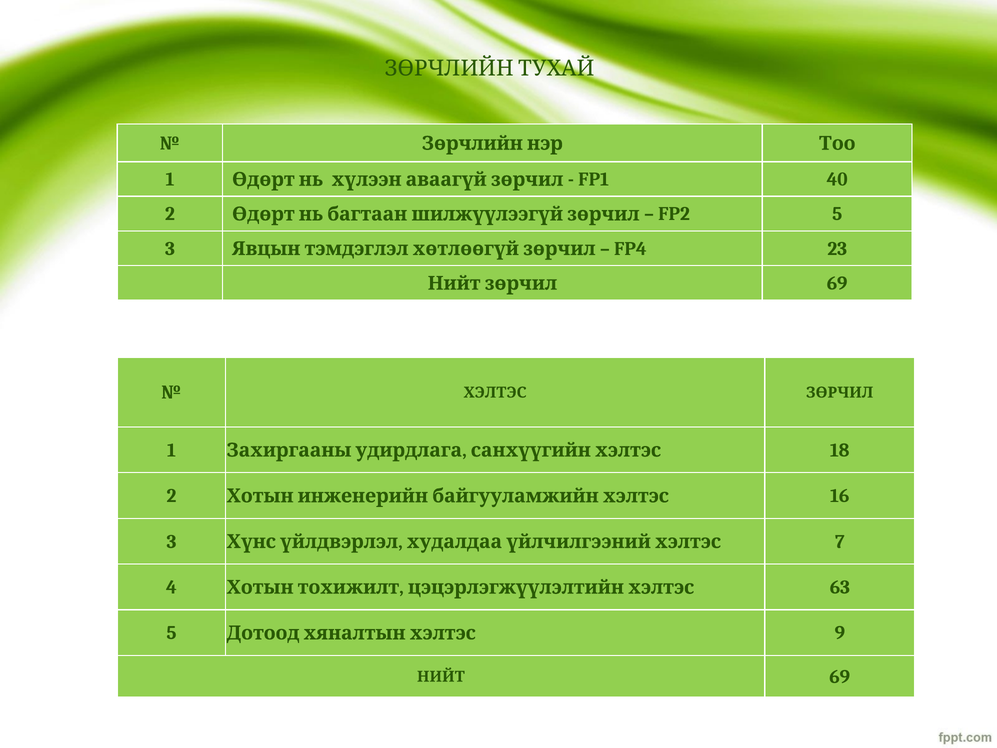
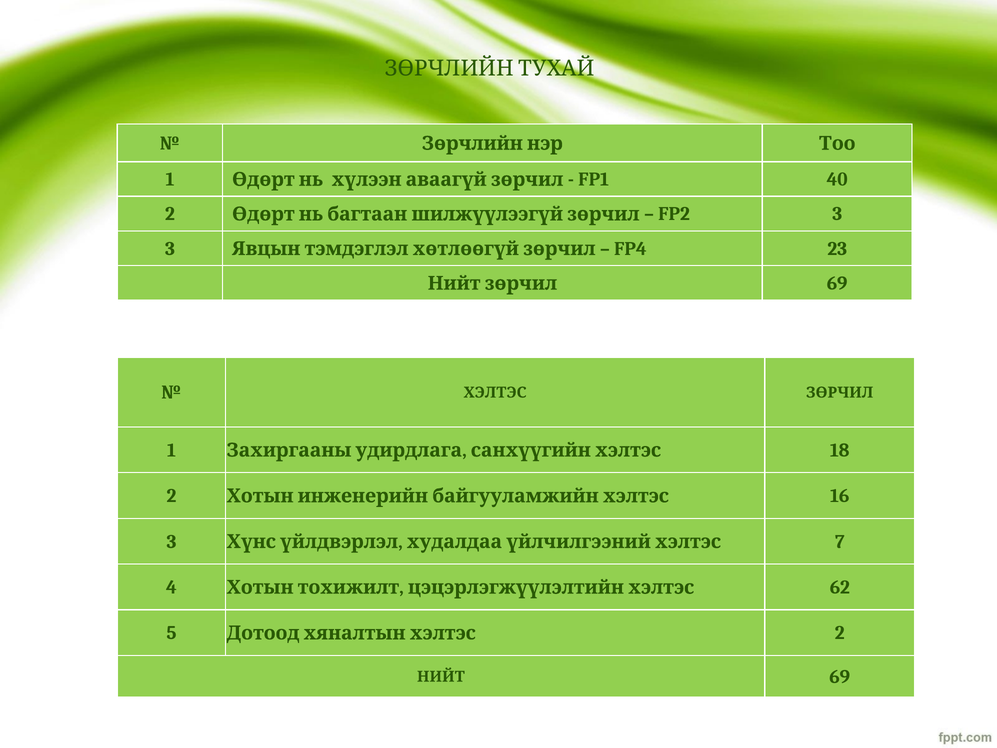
5: 5 -> 3 (837, 214)
63: 63 -> 62 (840, 587)
9: 9 -> 2 (840, 633)
